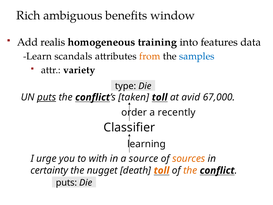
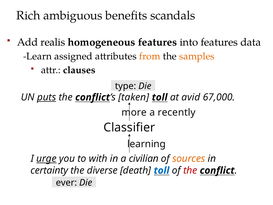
window: window -> scandals (173, 15)
homogeneous training: training -> features (157, 42)
scandals: scandals -> assigned (73, 56)
samples colour: blue -> orange (197, 56)
variety: variety -> clauses (79, 70)
order: order -> more (134, 112)
urge underline: none -> present (46, 158)
source: source -> civilian (144, 158)
nugget: nugget -> diverse (102, 170)
toll colour: orange -> blue (162, 170)
the colour: orange -> red (190, 170)
puts: puts -> ever (66, 182)
